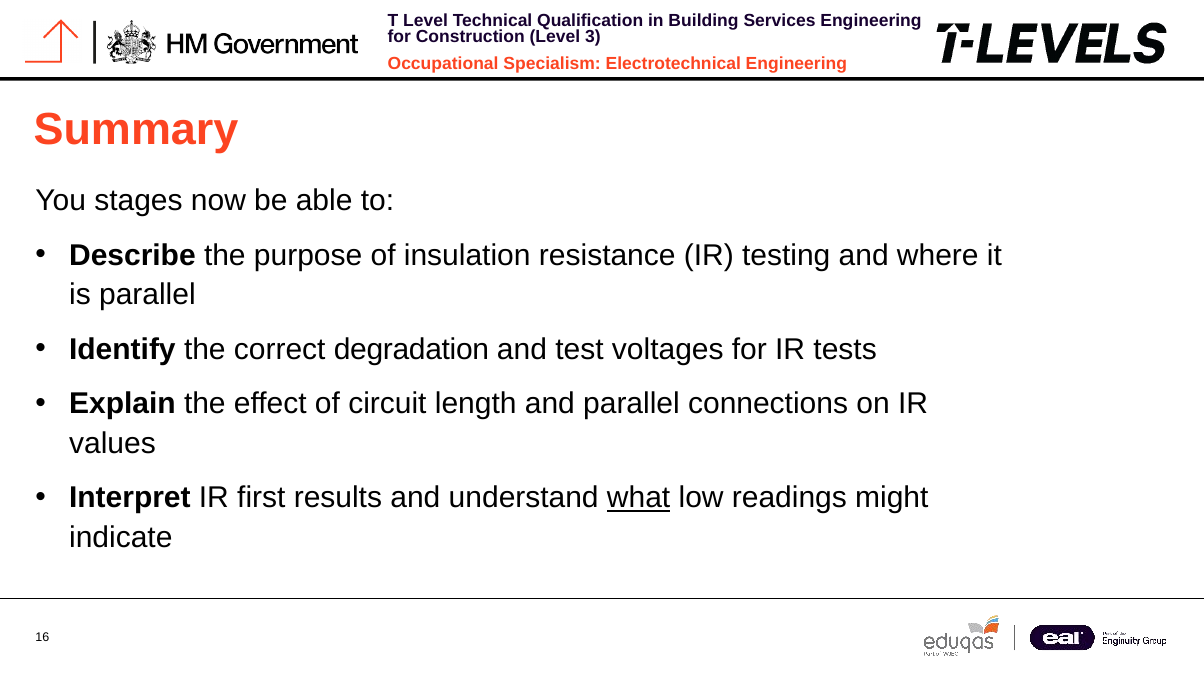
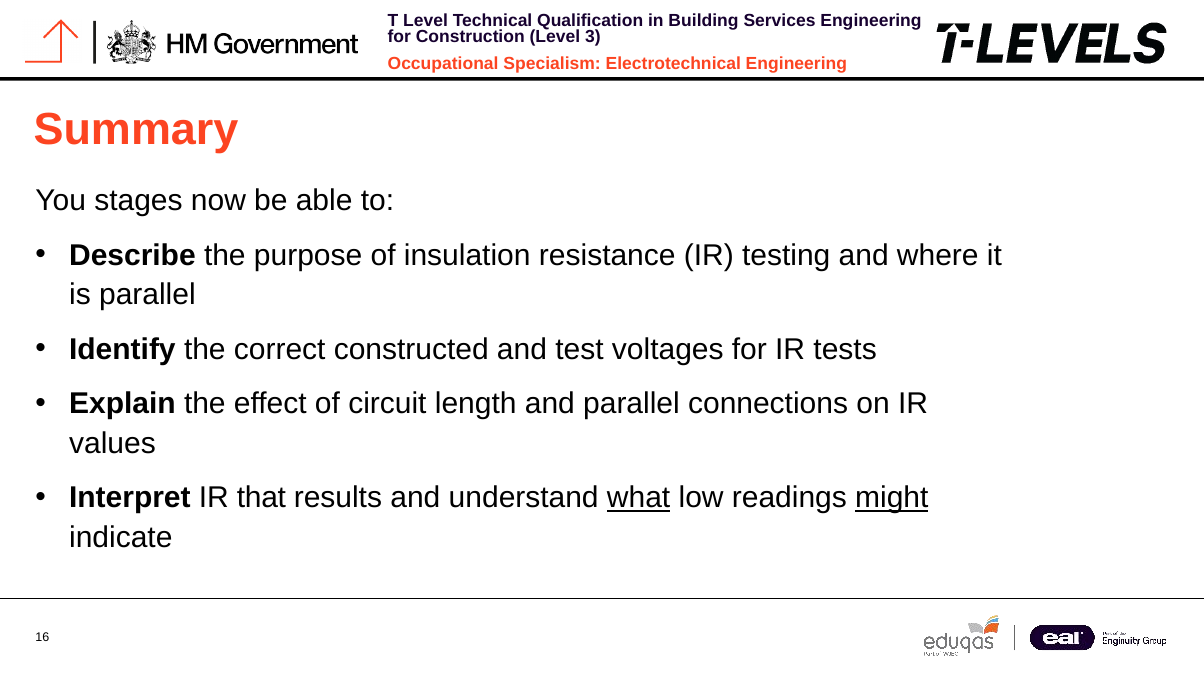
degradation: degradation -> constructed (411, 349)
first: first -> that (261, 498)
might underline: none -> present (892, 498)
